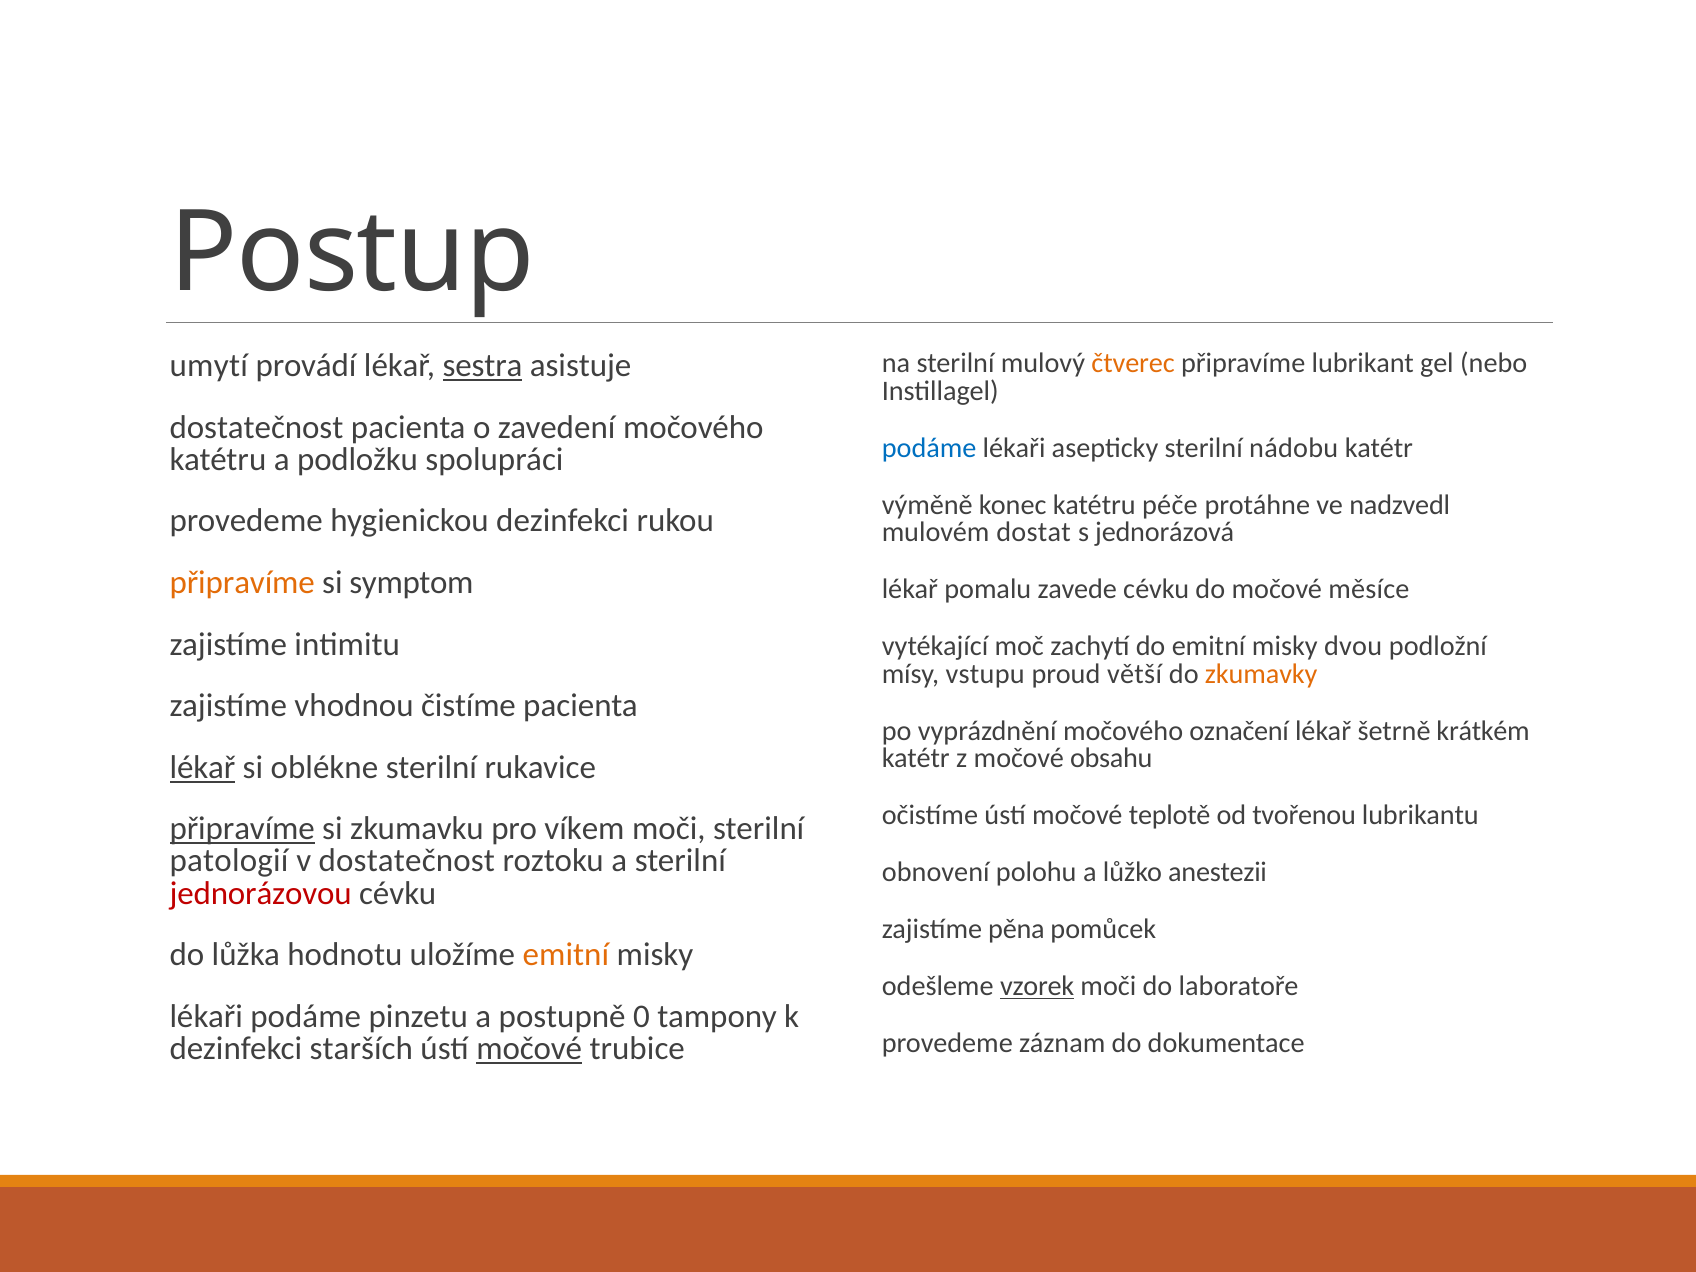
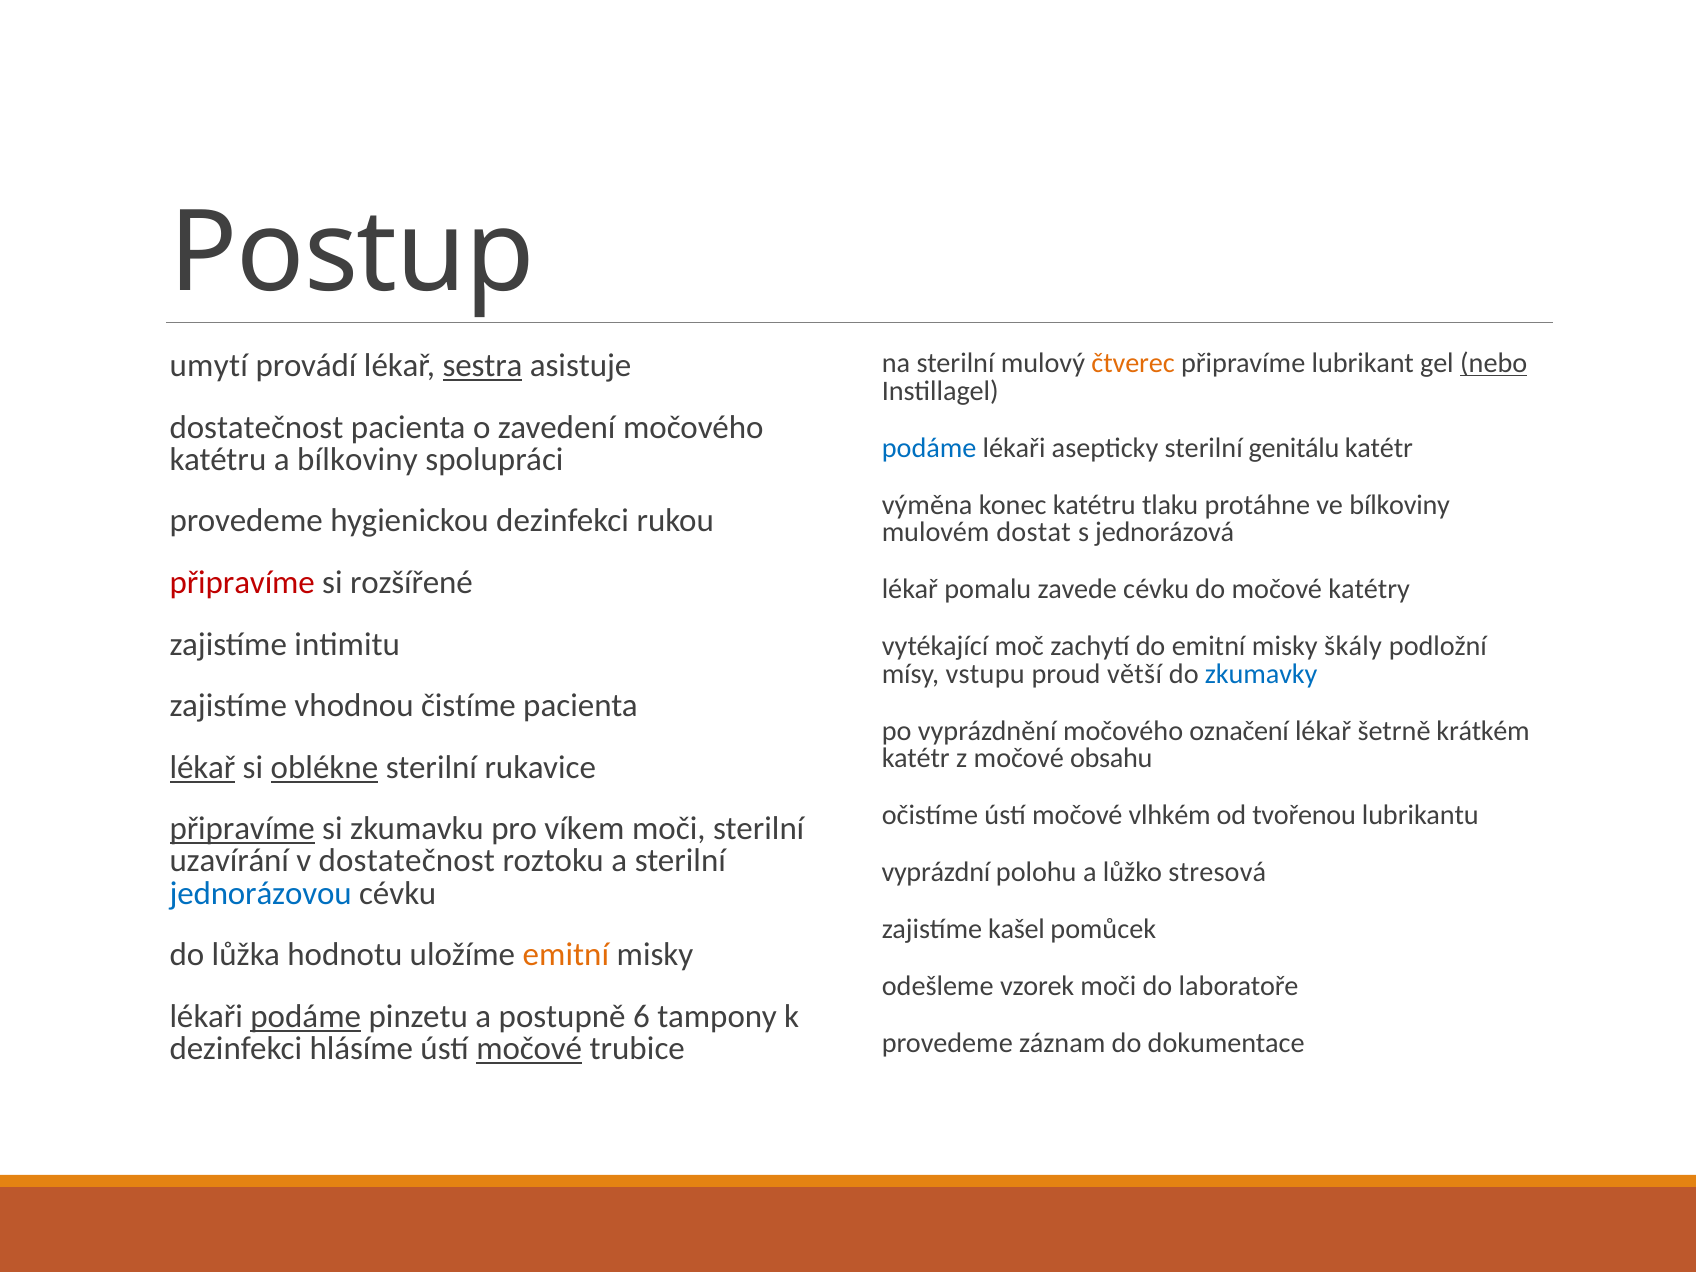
nebo underline: none -> present (1494, 363)
nádobu: nádobu -> genitálu (1294, 448)
a podložku: podložku -> bílkoviny (357, 459)
výměně: výměně -> výměna (927, 505)
péče: péče -> tlaku (1170, 505)
ve nadzvedl: nadzvedl -> bílkoviny (1400, 505)
připravíme colour: orange -> red (242, 583)
symptom: symptom -> rozšířené (411, 583)
měsíce: měsíce -> katétry (1369, 589)
dvou: dvou -> škály (1353, 646)
zkumavky colour: orange -> blue (1261, 674)
oblékne underline: none -> present (324, 767)
teplotě: teplotě -> vlhkém (1170, 815)
patologií: patologií -> uzavírání (229, 861)
obnovení: obnovení -> vyprázdní (936, 872)
anestezii: anestezii -> stresová (1217, 872)
jednorázovou colour: red -> blue (261, 893)
pěna: pěna -> kašel (1016, 929)
vzorek underline: present -> none (1037, 986)
podáme underline: none -> present (306, 1016)
0: 0 -> 6 (641, 1016)
starších: starších -> hlásíme (361, 1048)
